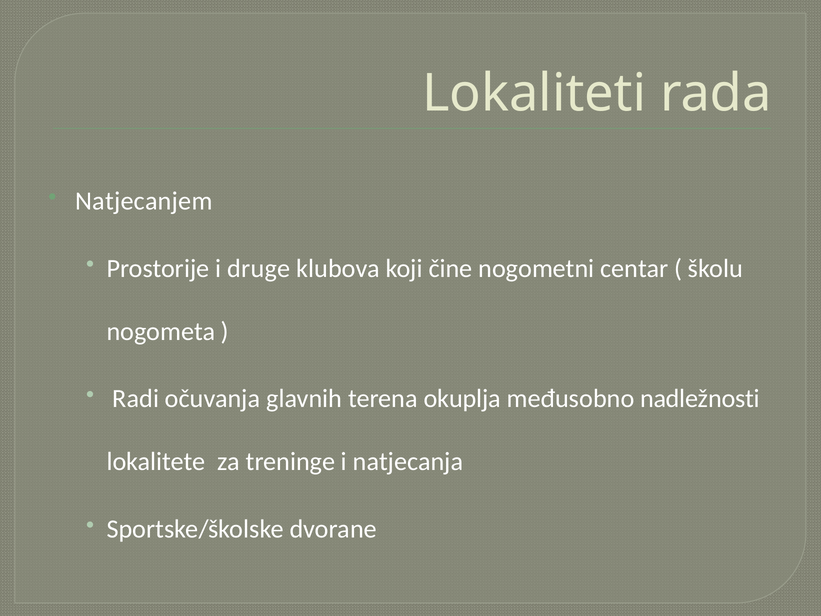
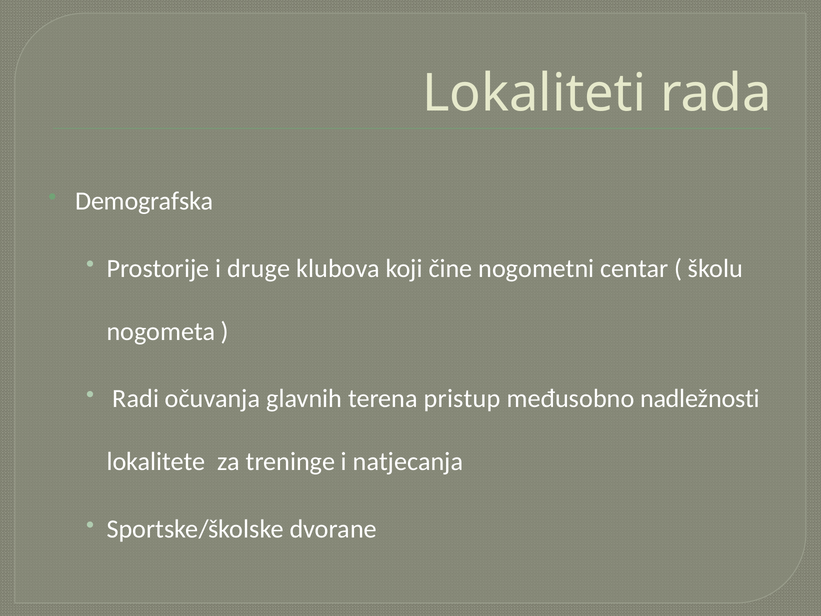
Natjecanjem: Natjecanjem -> Demografska (144, 201)
okuplja: okuplja -> pristup (462, 399)
